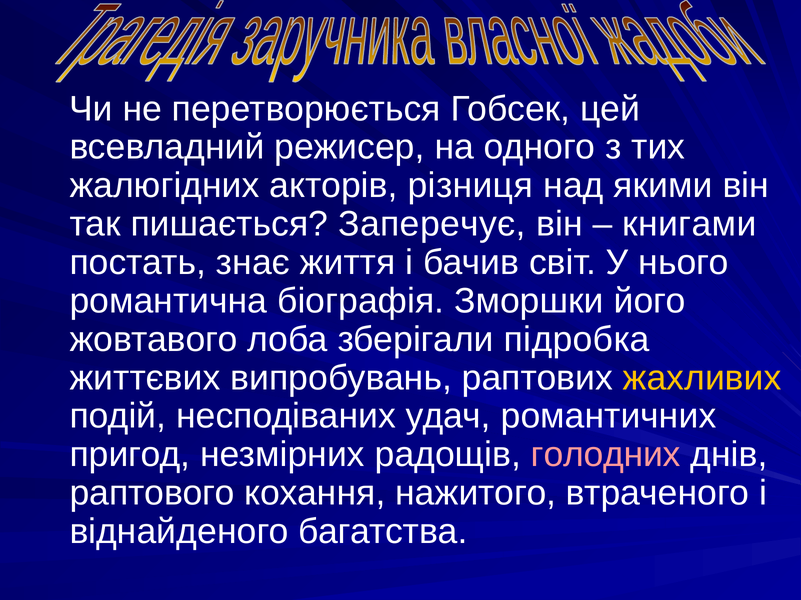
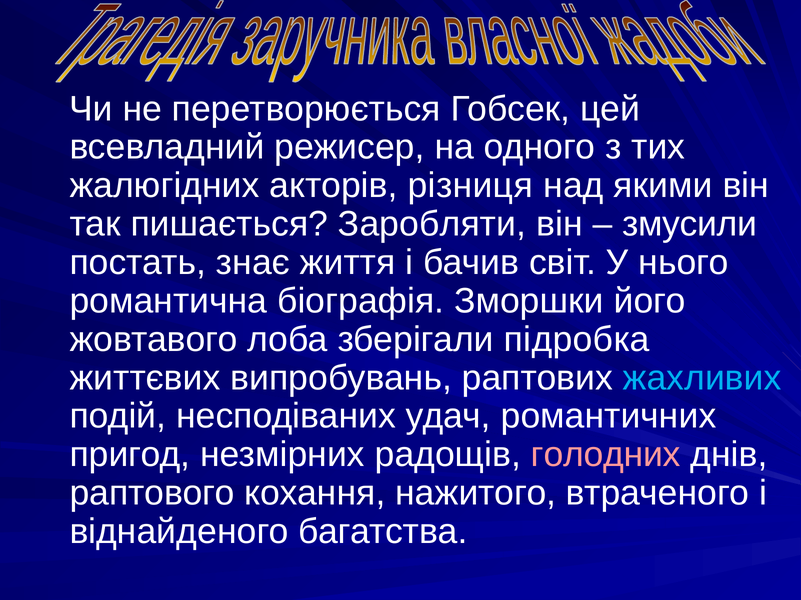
Заперечує: Заперечує -> Заробляти (432, 224)
книгами: книгами -> змусили (690, 224)
жахливих colour: yellow -> light blue (702, 378)
